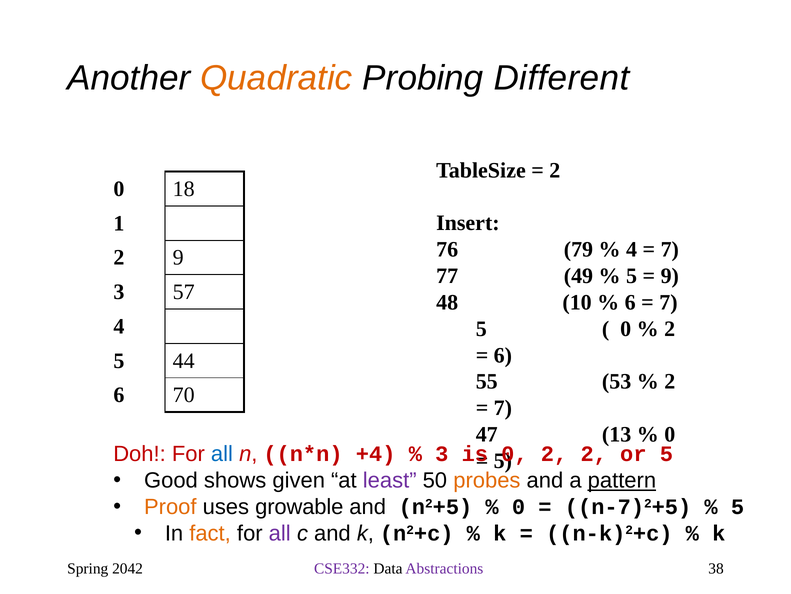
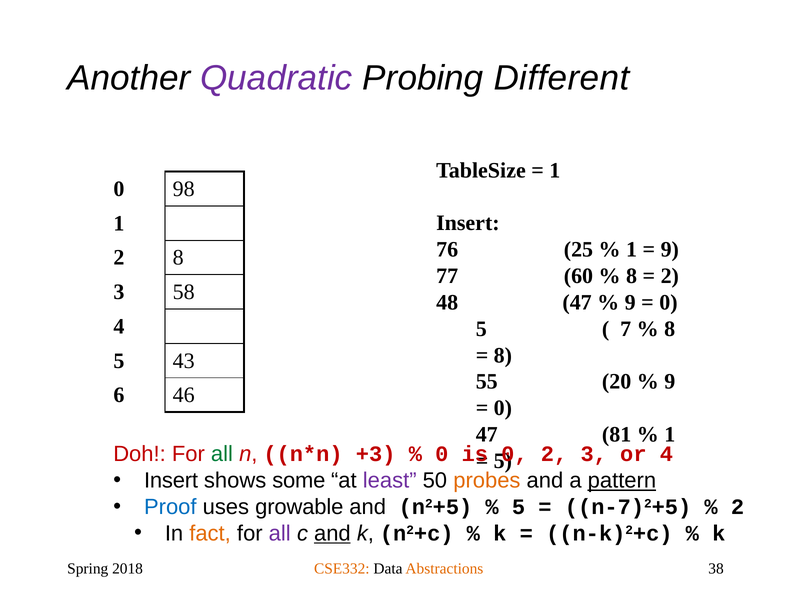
Quadratic colour: orange -> purple (276, 78)
2: 2 -> 1 (555, 170)
18: 18 -> 98 (184, 189)
79: 79 -> 25 (578, 249)
4: 4 -> 1 (632, 249)
7: 7 -> 9 (670, 249)
2 9: 9 -> 8 (178, 257)
49: 49 -> 60 (578, 276)
5: 5 -> 8 (632, 276)
9: 9 -> 2 (670, 276)
57: 57 -> 58 (184, 292)
48 10: 10 -> 47 (577, 302)
6: 6 -> 9 (630, 302)
7: 7 -> 0 (668, 302)
0: 0 -> 7 (626, 328)
2: 2 -> 8 (670, 328)
6: 6 -> 8 (503, 355)
44: 44 -> 43 (184, 360)
53: 53 -> 20 (617, 381)
2: 2 -> 9 (670, 381)
70: 70 -> 46 (184, 395)
7: 7 -> 0 (503, 408)
13: 13 -> 81 (617, 434)
0: 0 -> 1 (670, 434)
all colour: blue -> green (222, 454)
+4: +4 -> +3 (376, 454)
3: 3 -> 0 (442, 454)
2 2: 2 -> 3 (594, 454)
or 5: 5 -> 4 (666, 454)
Good: Good -> Insert (171, 480)
given: given -> some (299, 480)
Proof colour: orange -> blue (170, 506)
0: 0 -> 5 (519, 506)
5: 5 -> 2 (738, 506)
and underline: none -> present (332, 533)
2042: 2042 -> 2018 (128, 568)
CSE332 colour: purple -> orange (342, 568)
Abstractions colour: purple -> orange (444, 568)
